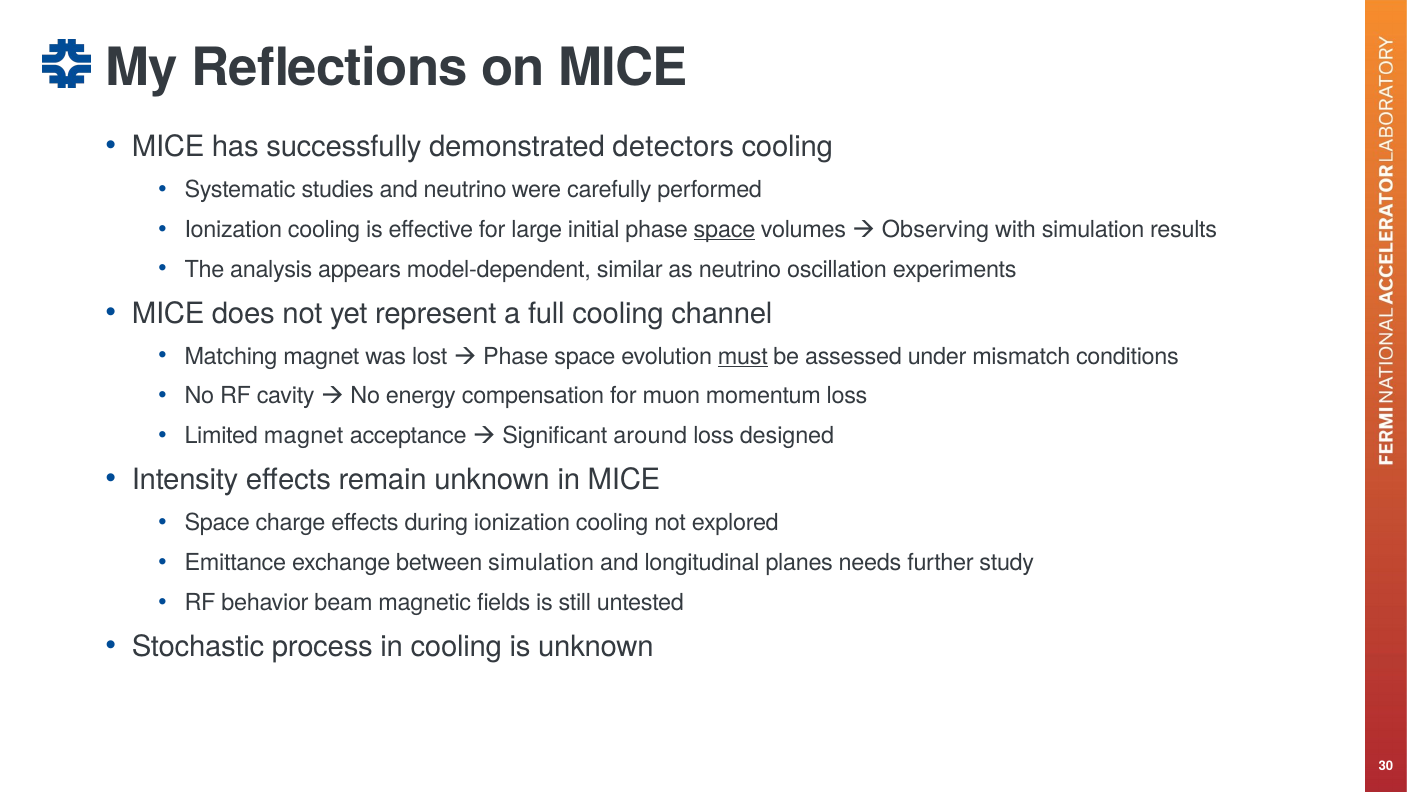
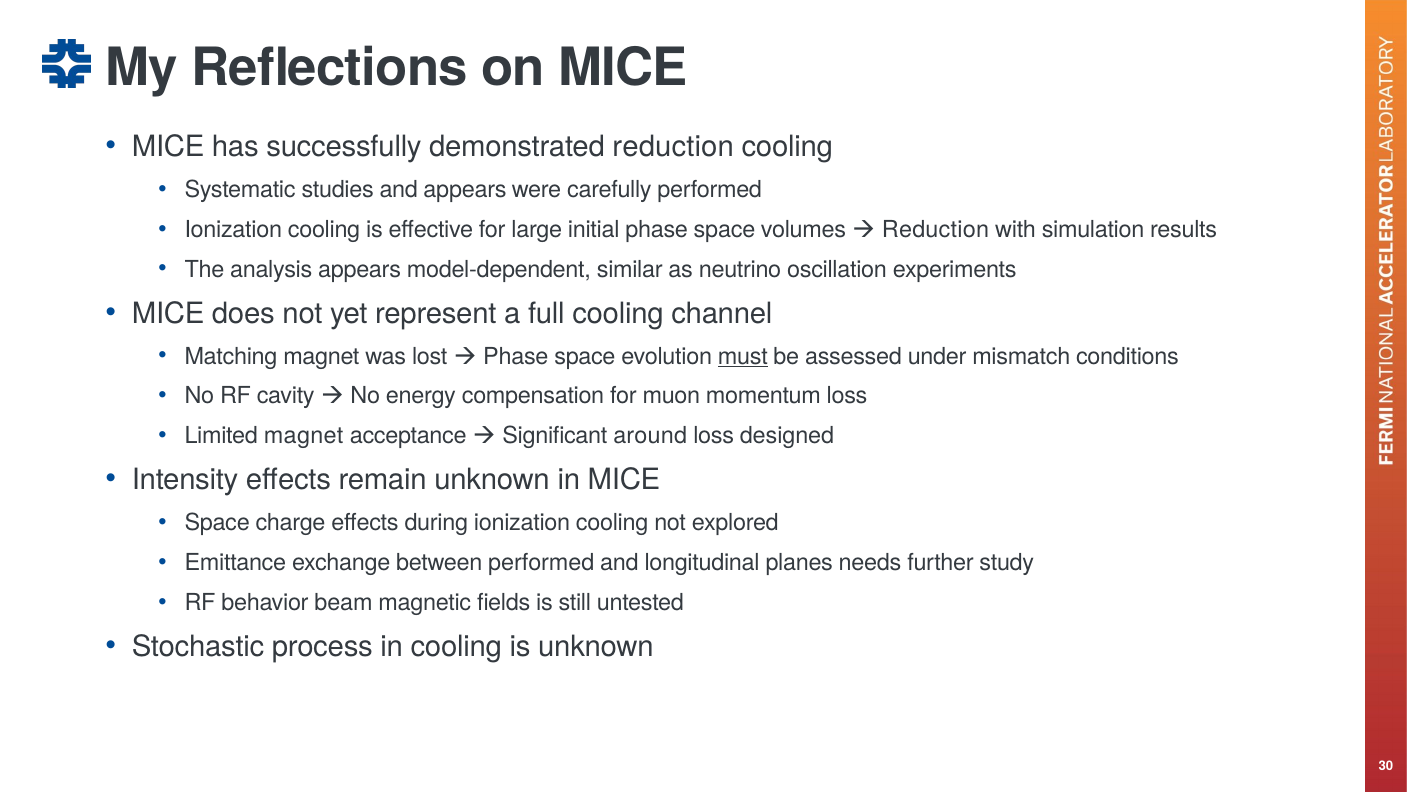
demonstrated detectors: detectors -> reduction (673, 147)
and neutrino: neutrino -> appears (465, 190)
space underline: present -> none (725, 230)
Observing: Observing -> Reduction (935, 230)
between simulation: simulation -> performed (541, 562)
